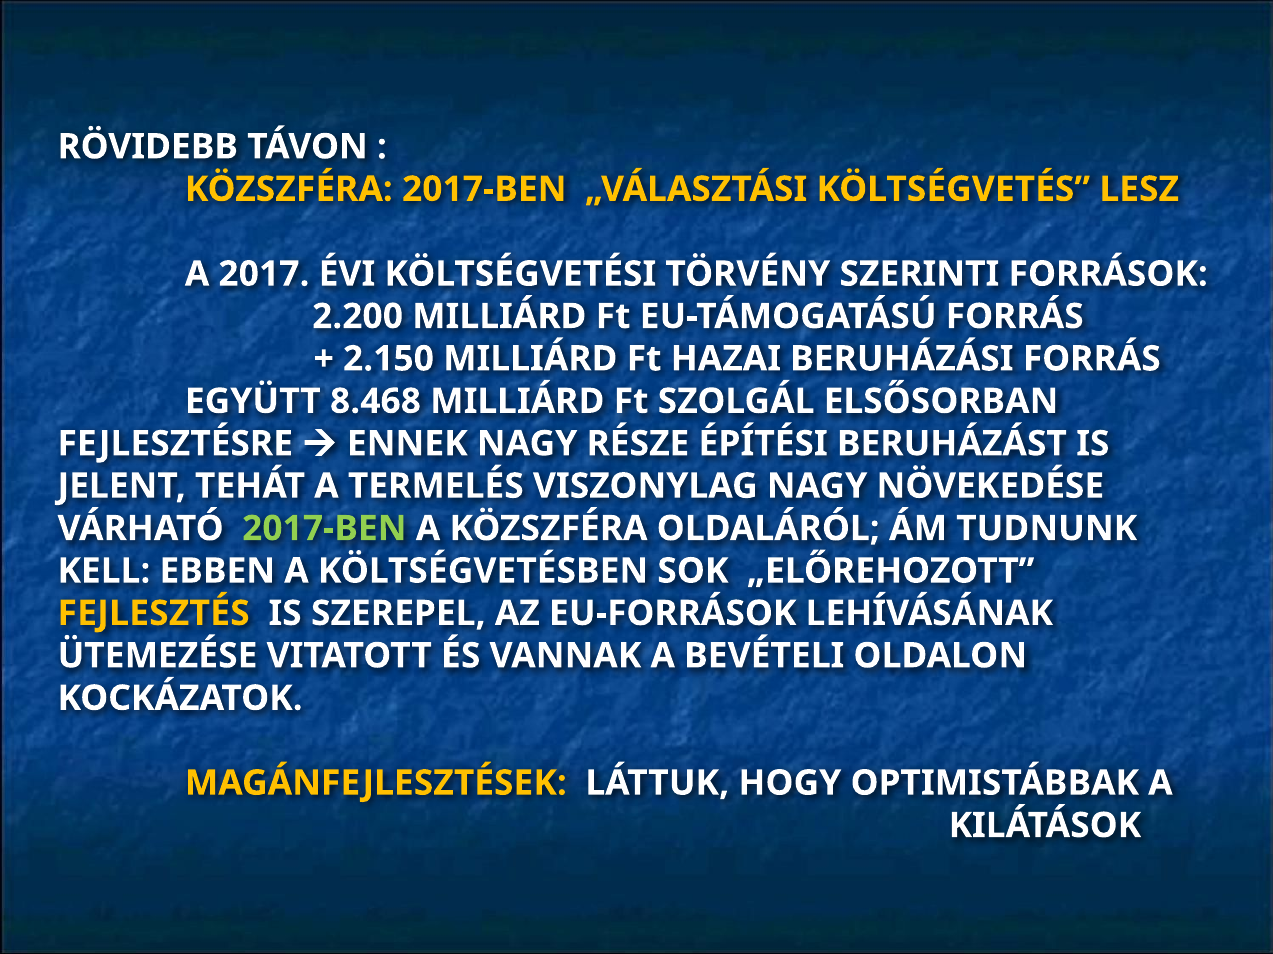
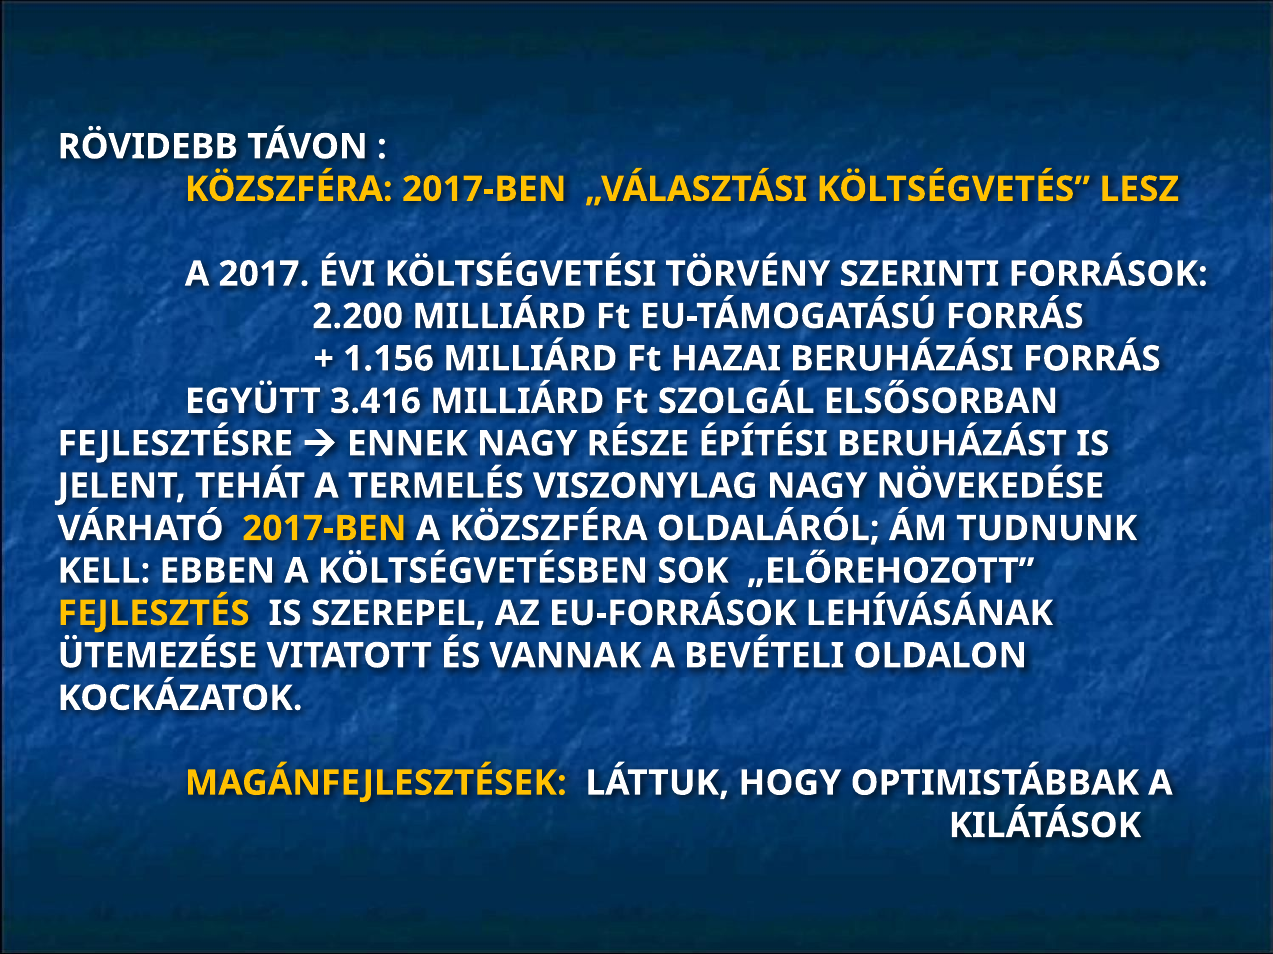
2.150: 2.150 -> 1.156 (388, 359)
8.468: 8.468 -> 3.416 (375, 402)
2017-BEN colour: light green -> yellow (324, 529)
